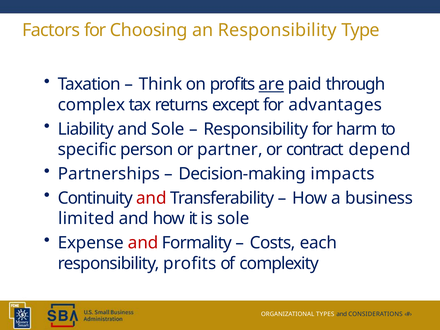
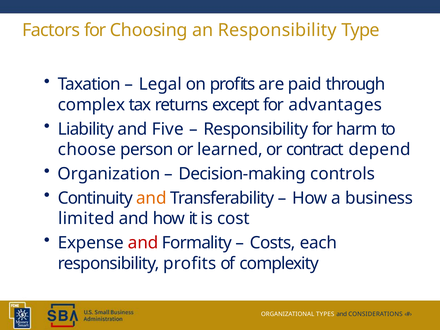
Think: Think -> Legal (160, 84)
are underline: present -> none (271, 84)
and Sole: Sole -> Five (168, 129)
specific: specific -> choose (87, 150)
partner: partner -> learned (230, 150)
Partnerships: Partnerships -> Organization (109, 174)
impacts: impacts -> controls (343, 174)
and colour: red -> orange (151, 198)
is sole: sole -> cost (233, 219)
